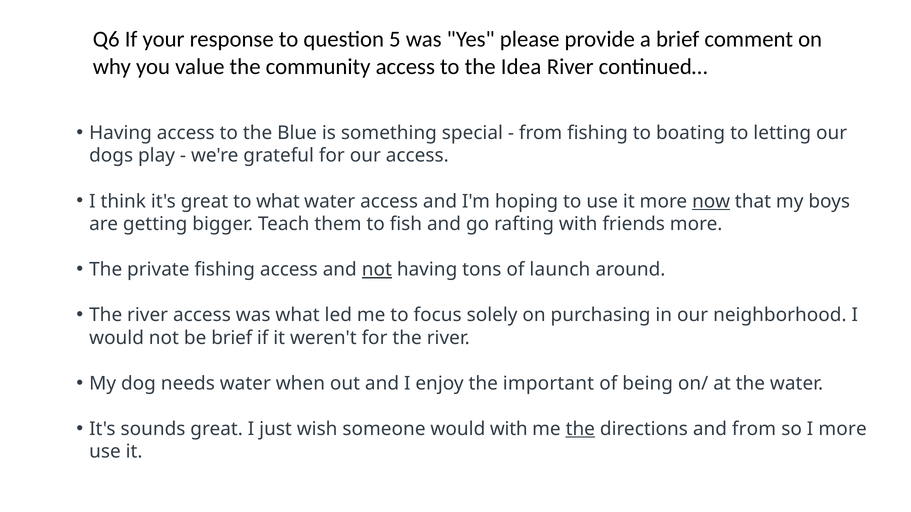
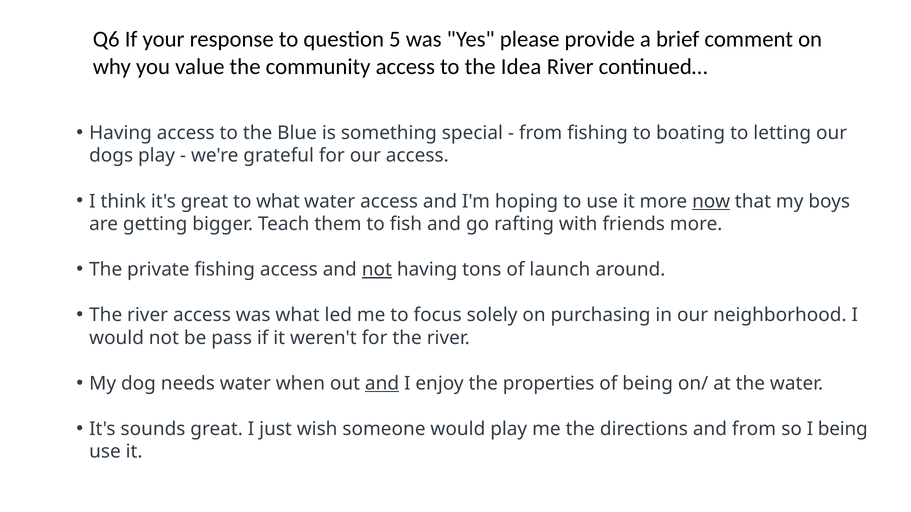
be brief: brief -> pass (232, 338)
and underline: none -> present (382, 384)
important: important -> properties (549, 384)
would with: with -> play (509, 429)
the underline: present -> none (580, 429)
I more: more -> being (843, 429)
